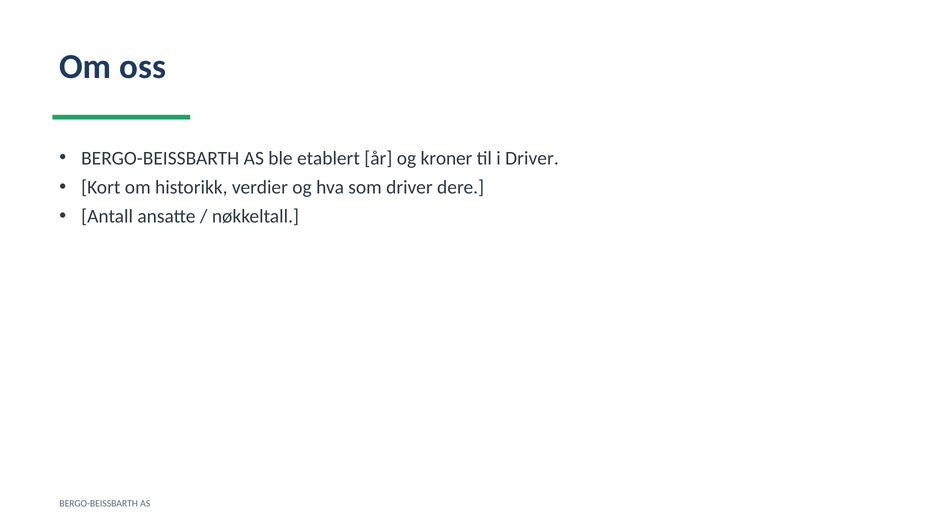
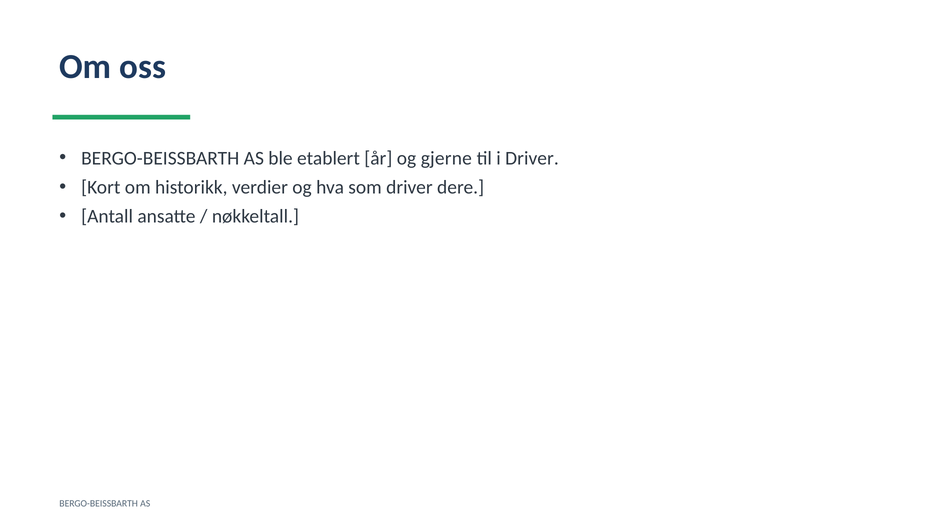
kroner: kroner -> gjerne (446, 158)
